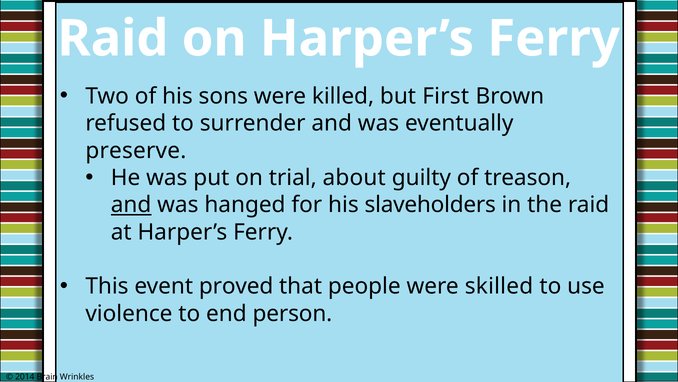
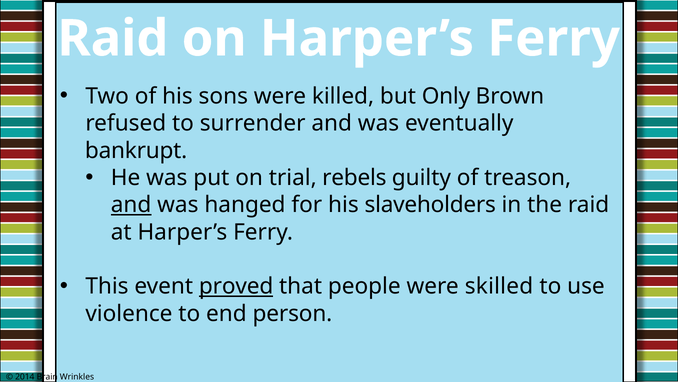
First: First -> Only (446, 96)
preserve: preserve -> bankrupt (136, 150)
about: about -> rebels (354, 177)
proved underline: none -> present (236, 286)
